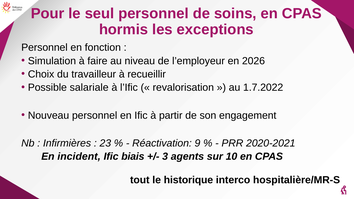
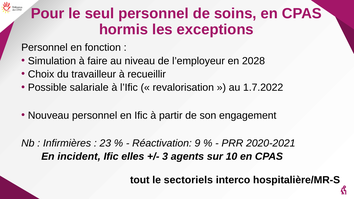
2026: 2026 -> 2028 (253, 61)
biais: biais -> elles (133, 157)
historique: historique -> sectoriels (188, 180)
